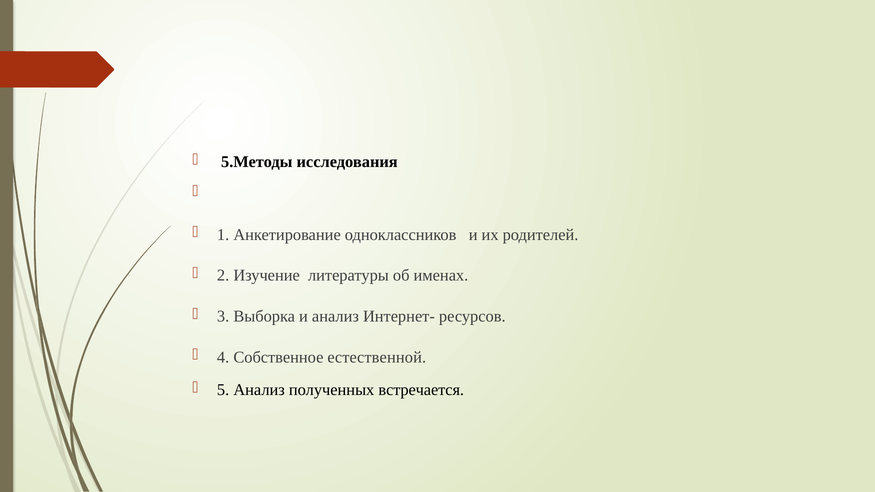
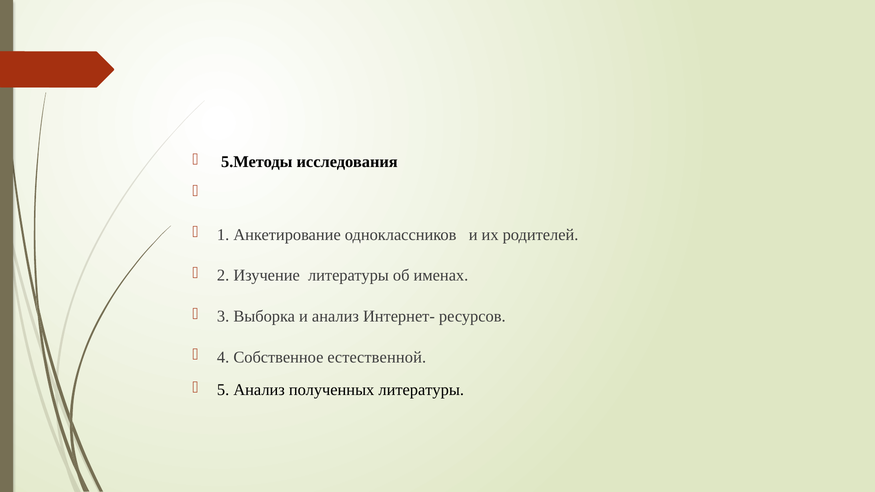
полученных встречается: встречается -> литературы (421, 390)
